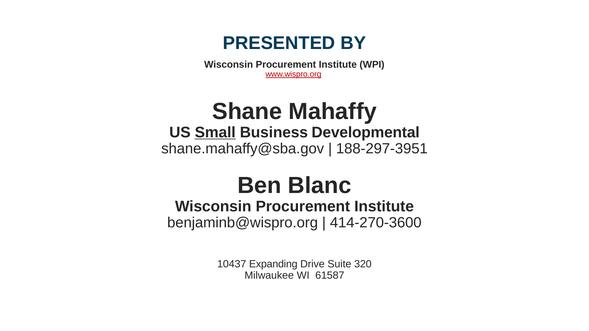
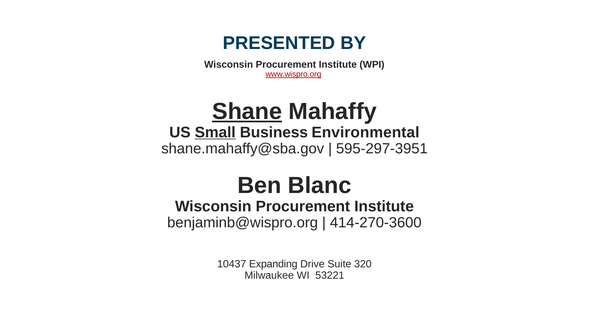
Shane underline: none -> present (247, 112)
Developmental: Developmental -> Environmental (366, 133)
188-297-3951: 188-297-3951 -> 595-297-3951 (382, 149)
61587: 61587 -> 53221 (330, 276)
